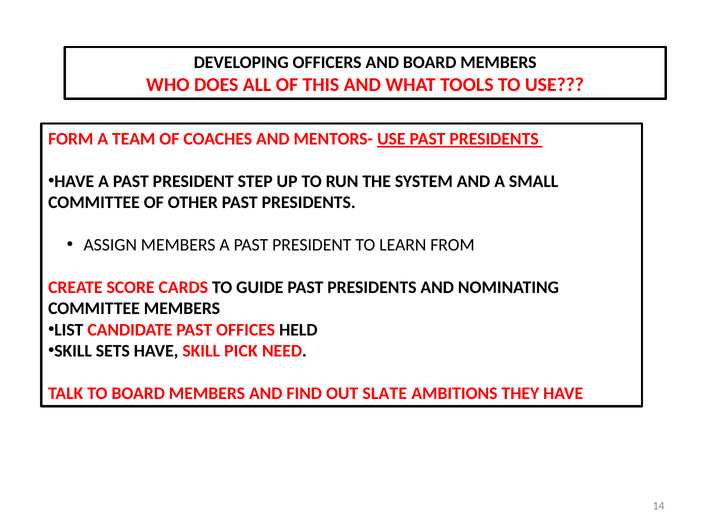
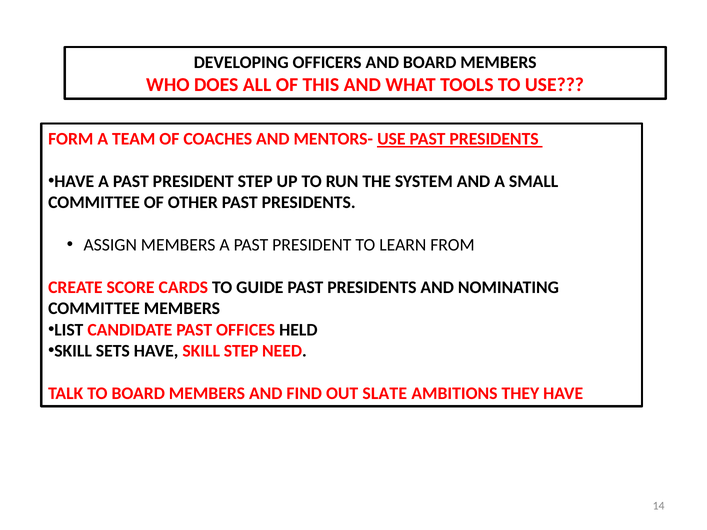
SKILL PICK: PICK -> STEP (241, 351)
